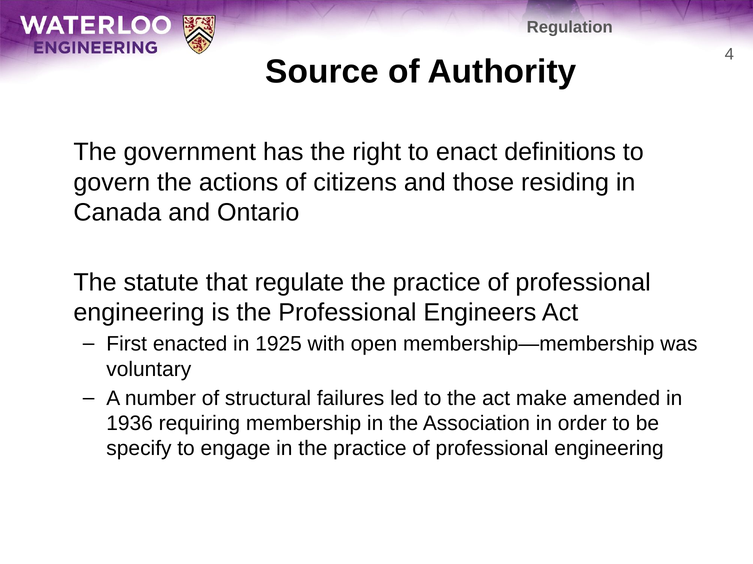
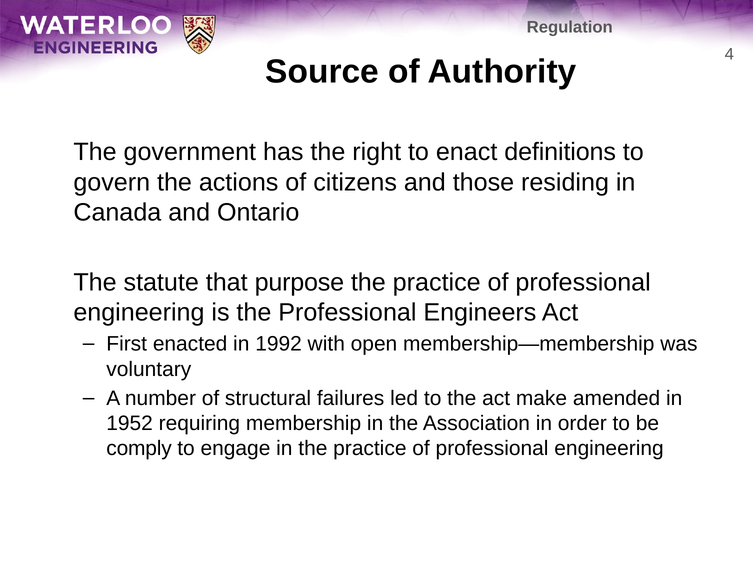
regulate: regulate -> purpose (299, 283)
1925: 1925 -> 1992 (279, 344)
1936: 1936 -> 1952 (130, 424)
specify: specify -> comply (139, 449)
